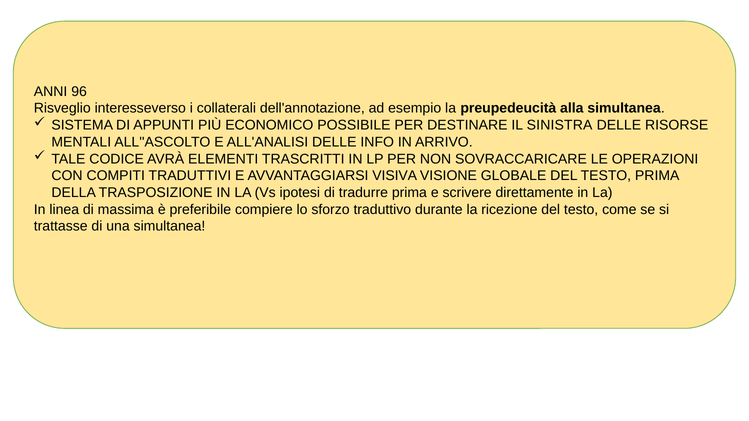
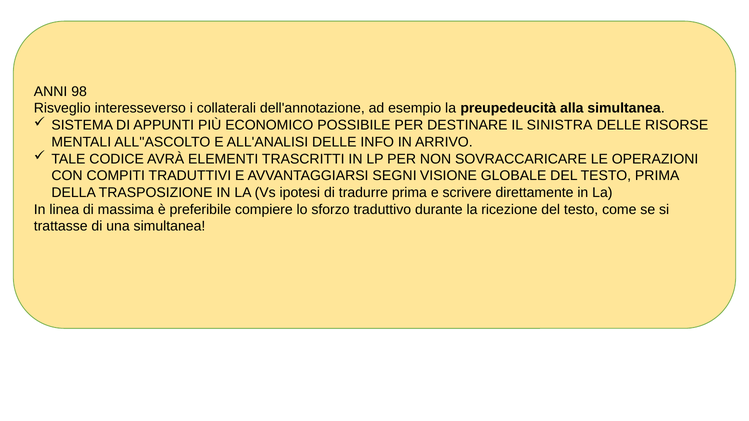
96: 96 -> 98 (79, 92)
VISIVA: VISIVA -> SEGNI (395, 176)
